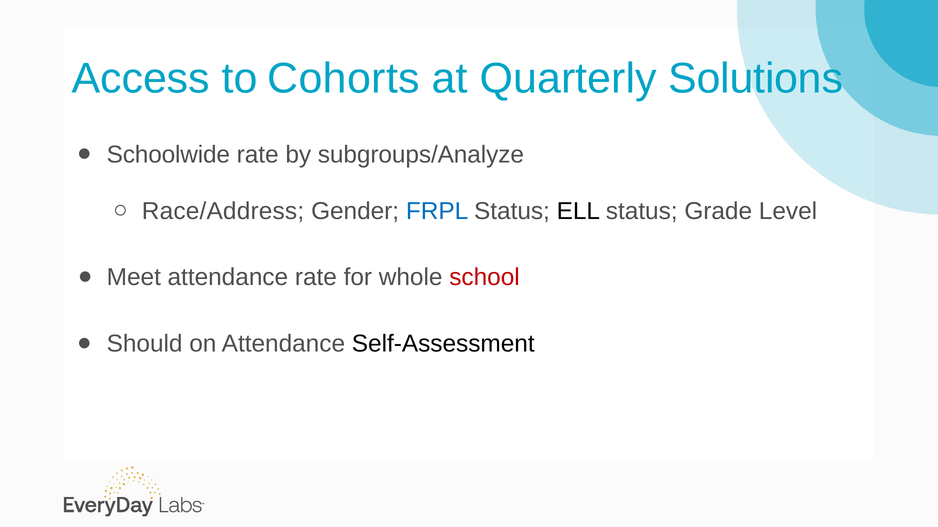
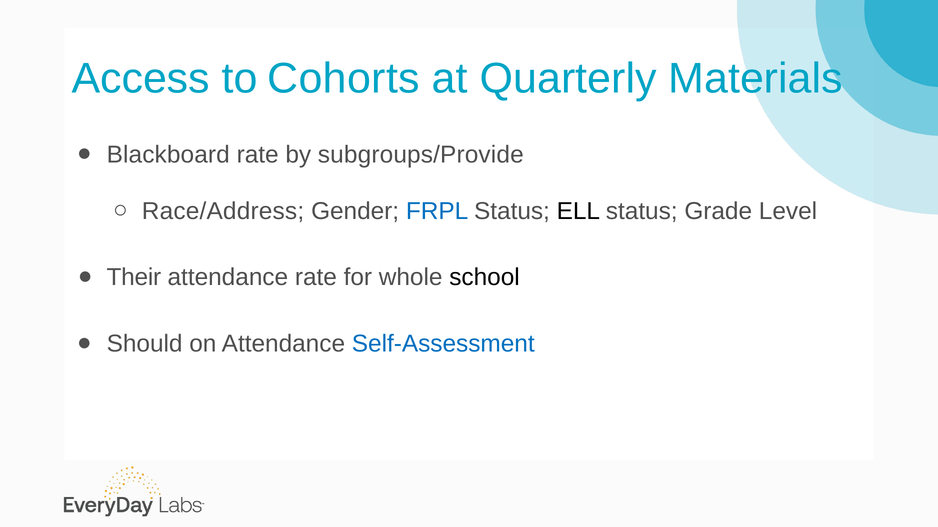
Solutions: Solutions -> Materials (756, 79)
Schoolwide: Schoolwide -> Blackboard (168, 155)
subgroups/Analyze: subgroups/Analyze -> subgroups/Provide (421, 155)
Meet: Meet -> Their (134, 278)
school colour: red -> black (485, 278)
Self-Assessment colour: black -> blue (443, 344)
